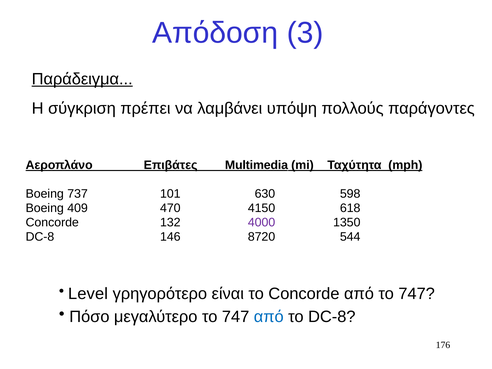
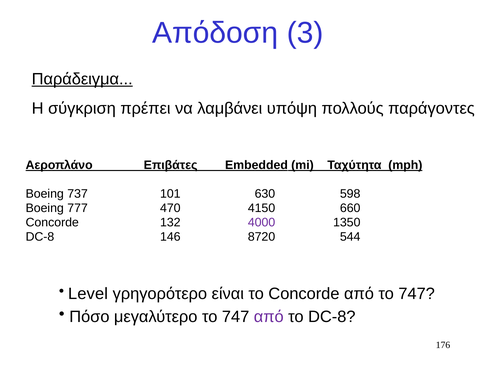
Multimedia: Multimedia -> Embedded (256, 165)
409: 409 -> 777 (78, 208)
618: 618 -> 660 (350, 208)
από colour: blue -> purple (269, 317)
